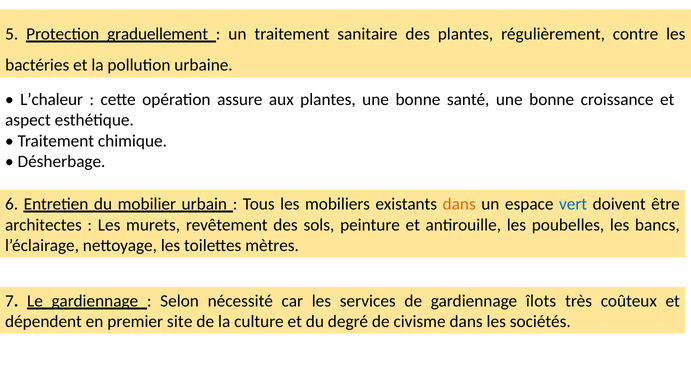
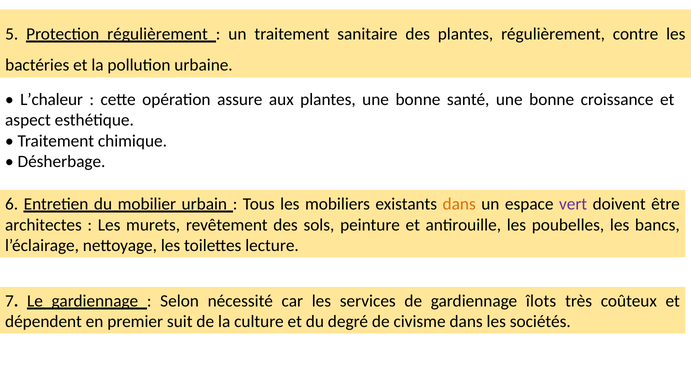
Protection graduellement: graduellement -> régulièrement (158, 34)
vert colour: blue -> purple (573, 204)
mètres: mètres -> lecture (272, 245)
site: site -> suit (180, 322)
